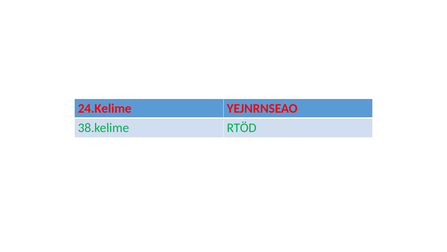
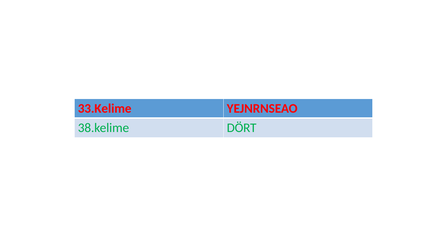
24.Kelime: 24.Kelime -> 33.Kelime (105, 108)
RTÖD: RTÖD -> DÖRT (242, 128)
